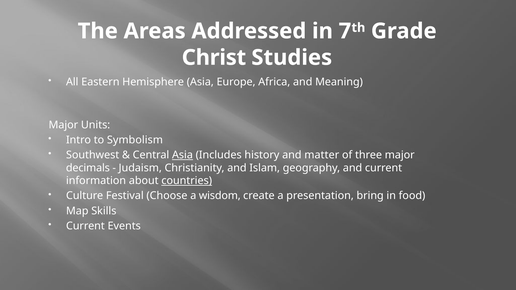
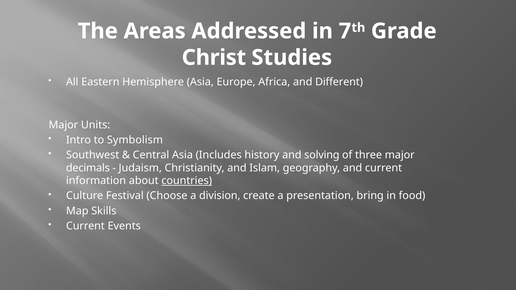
Meaning: Meaning -> Different (339, 82)
Asia underline: present -> none (182, 155)
matter: matter -> solving (322, 155)
wisdom: wisdom -> division (220, 196)
